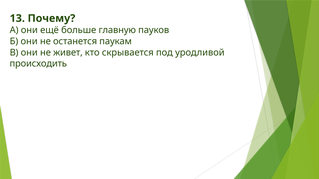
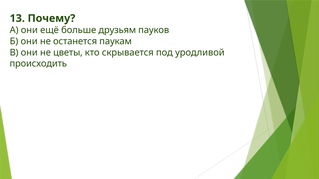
главную: главную -> друзьям (117, 30)
живет: живет -> цветы (68, 53)
